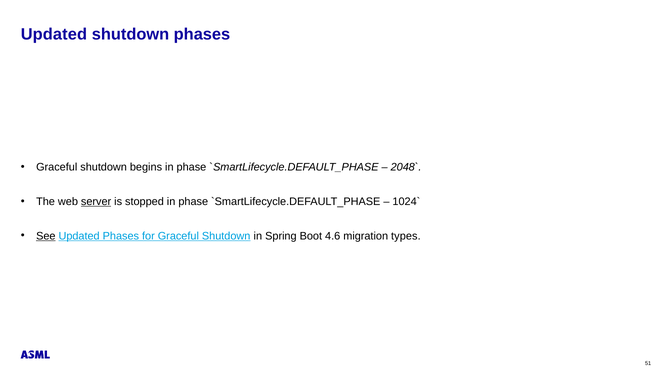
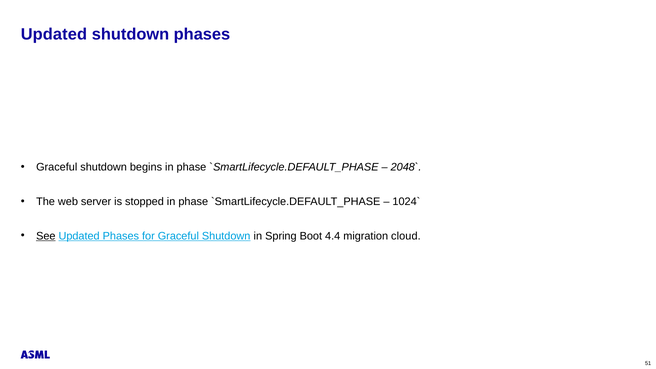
server underline: present -> none (96, 202)
4.6: 4.6 -> 4.4 (333, 236)
types: types -> cloud (406, 236)
